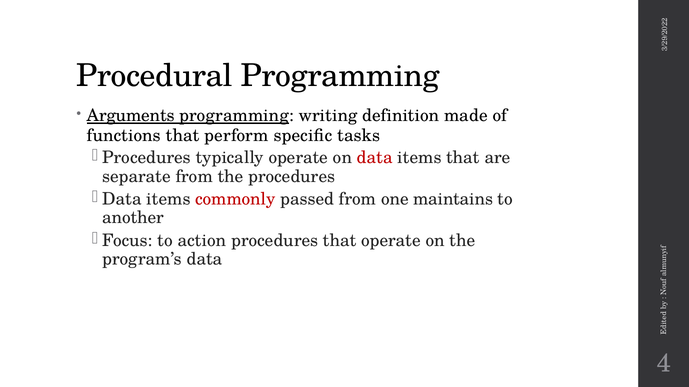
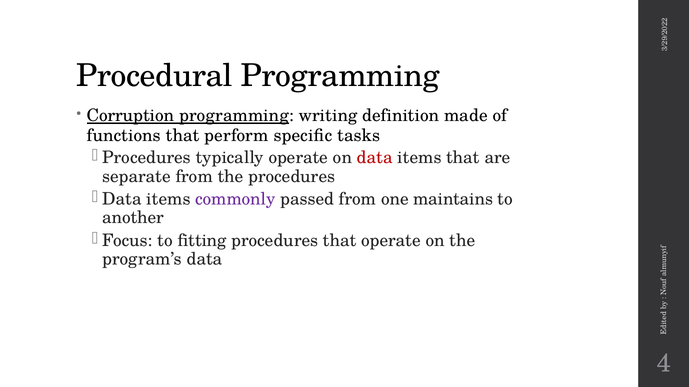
Arguments: Arguments -> Corruption (131, 116)
commonly colour: red -> purple (235, 200)
action: action -> fitting (202, 241)
